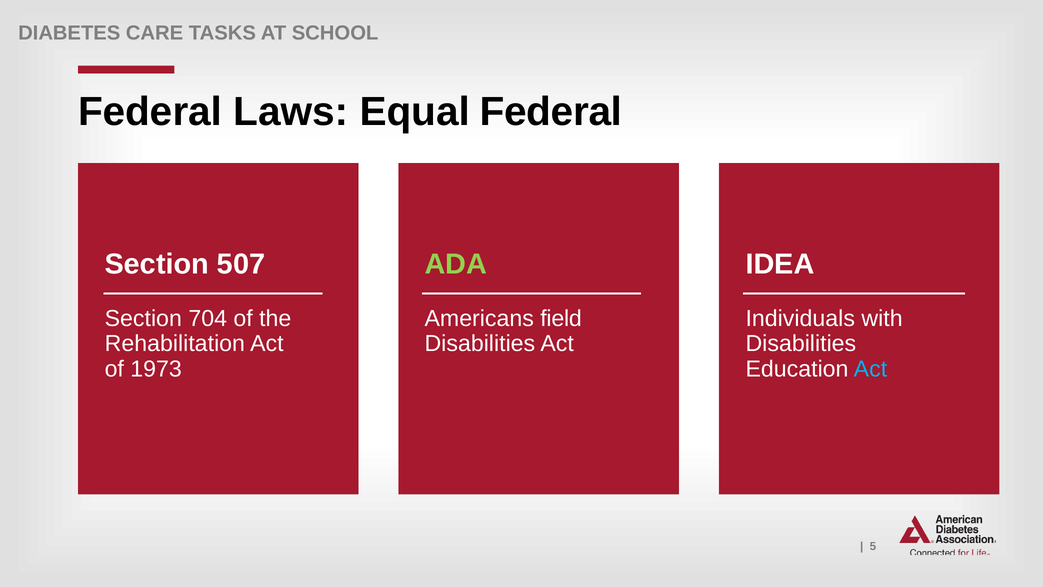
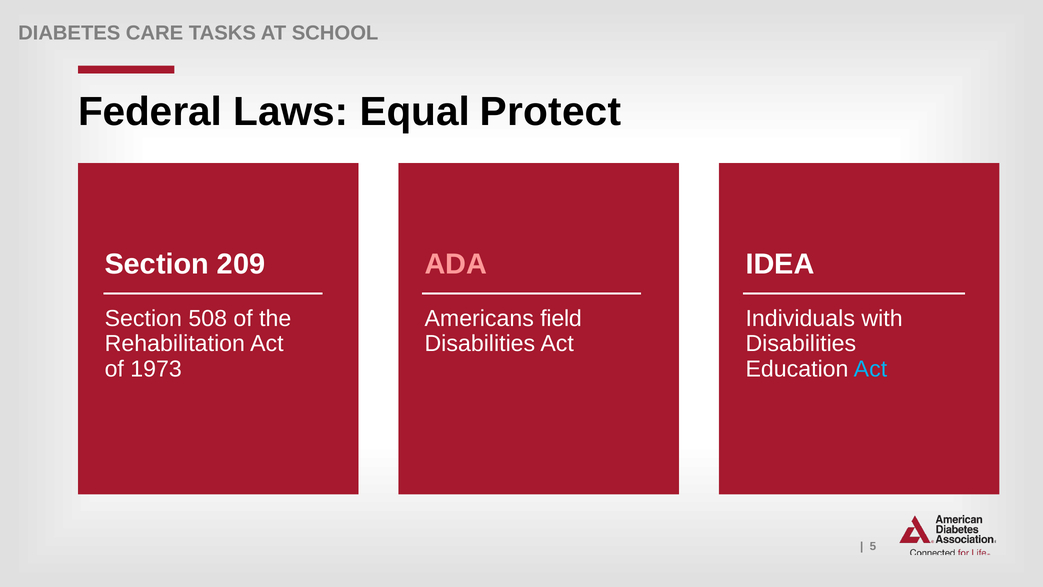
Equal Federal: Federal -> Protect (551, 112)
507: 507 -> 209 (241, 264)
ADA colour: light green -> pink (456, 264)
704: 704 -> 508 (208, 319)
